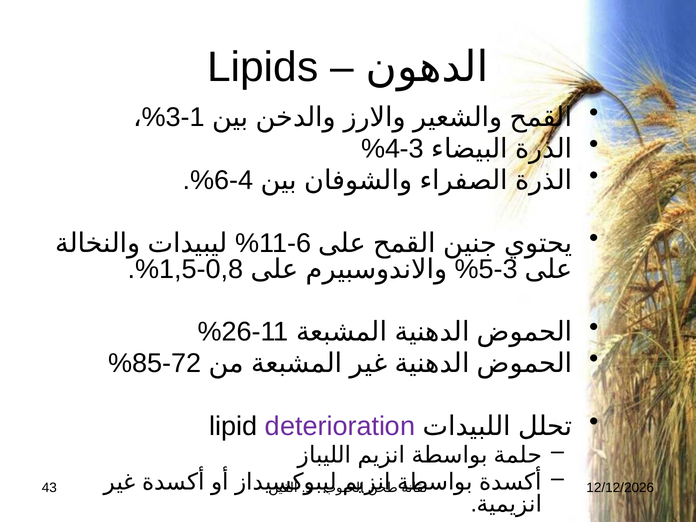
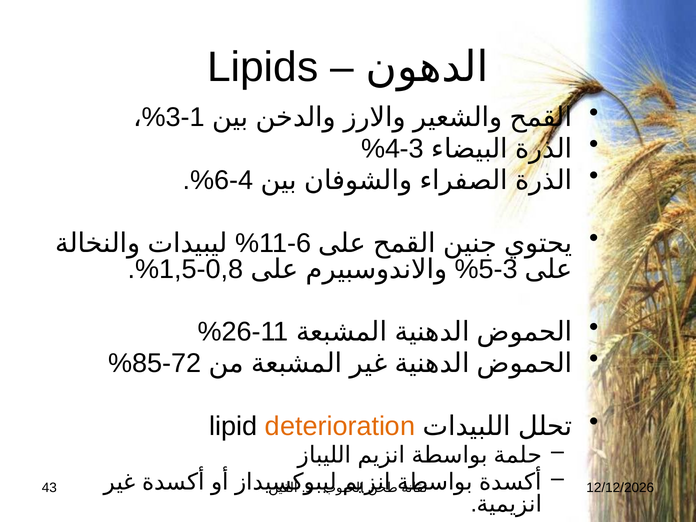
deterioration colour: purple -> orange (340, 426)
